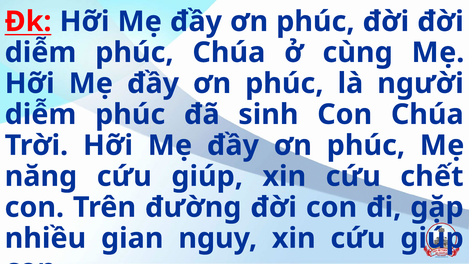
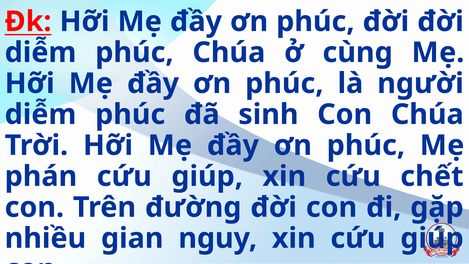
năng: năng -> phán (41, 176)
